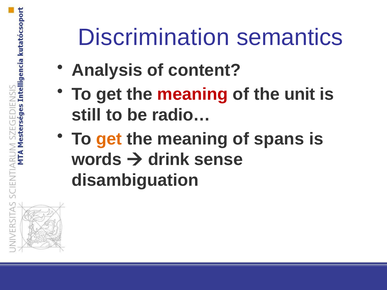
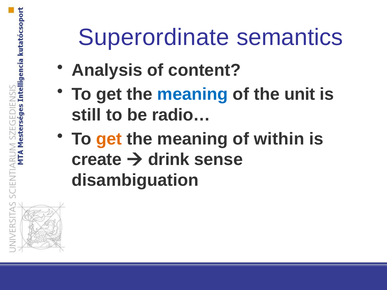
Discrimination: Discrimination -> Superordinate (154, 37)
meaning colour: red -> blue (193, 94)
spans: spans -> within (279, 139)
words: words -> create (97, 160)
